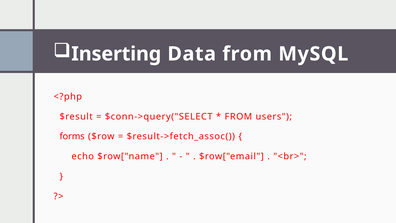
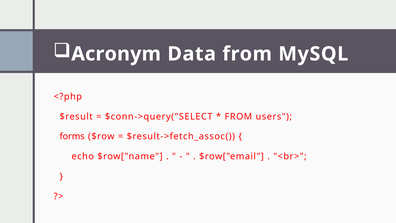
Inserting: Inserting -> Acronym (116, 54)
